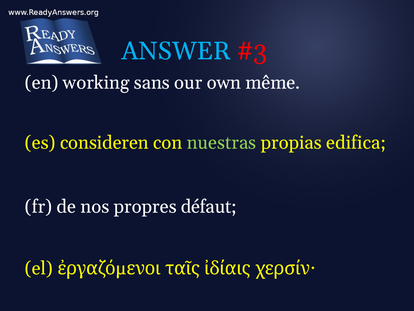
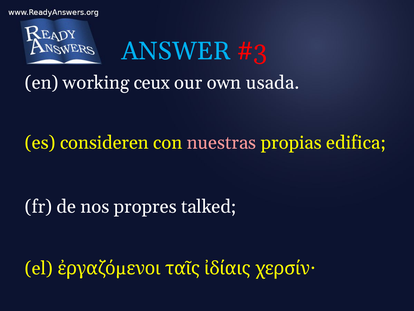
sans: sans -> ceux (152, 82)
même: même -> usada (273, 82)
nuestras colour: light green -> pink (222, 142)
défaut: défaut -> talked (209, 206)
